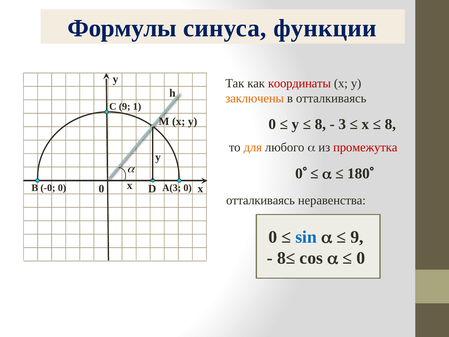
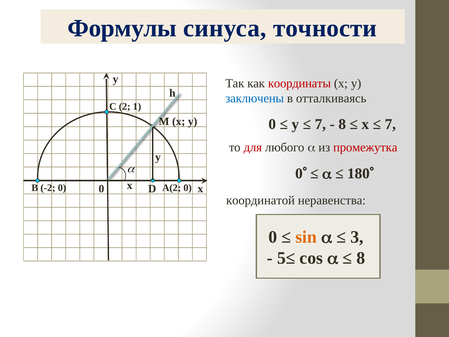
функции: функции -> точности (325, 28)
заключены colour: orange -> blue (255, 98)
C 9: 9 -> 2 (125, 107)
8: 8 -> 7 (320, 124)
3: 3 -> 8 (342, 124)
8: 8 -> 7 (390, 124)
для colour: orange -> red (253, 147)
-0: -0 -> -2 (48, 188)
A(3: A(3 -> A(2 (172, 188)
отталкиваясь: отталкиваясь -> координатой (260, 200)
sin colour: blue -> orange (306, 237)
9: 9 -> 3 (357, 237)
8≤: 8≤ -> 5≤ (286, 258)
0: 0 -> 8 (361, 258)
